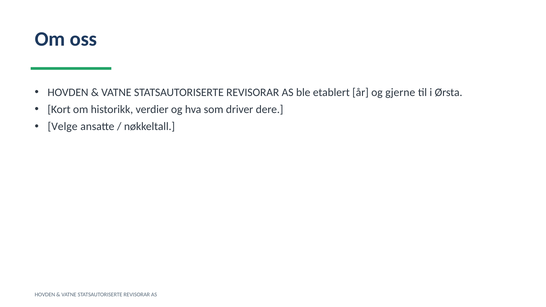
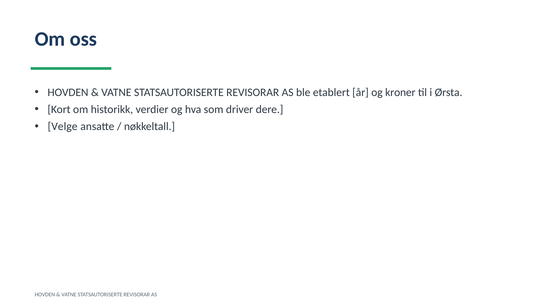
gjerne: gjerne -> kroner (400, 92)
